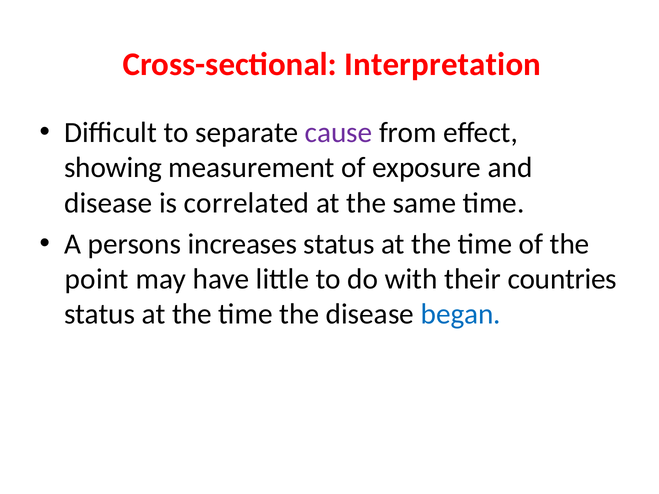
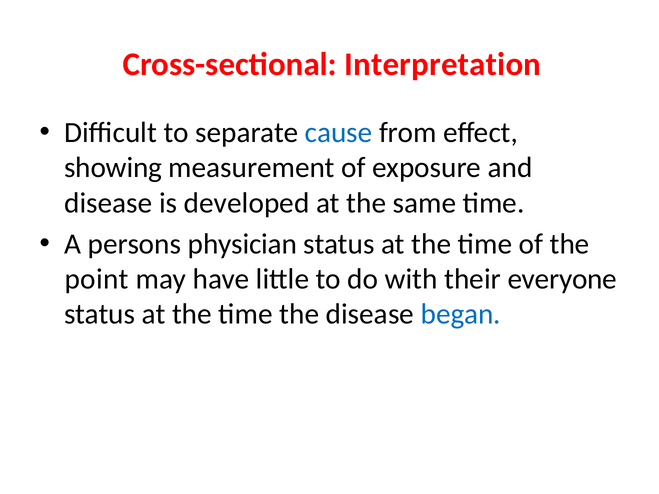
cause colour: purple -> blue (339, 133)
correlated: correlated -> developed (247, 203)
increases: increases -> physician (242, 244)
countries: countries -> everyone (562, 279)
